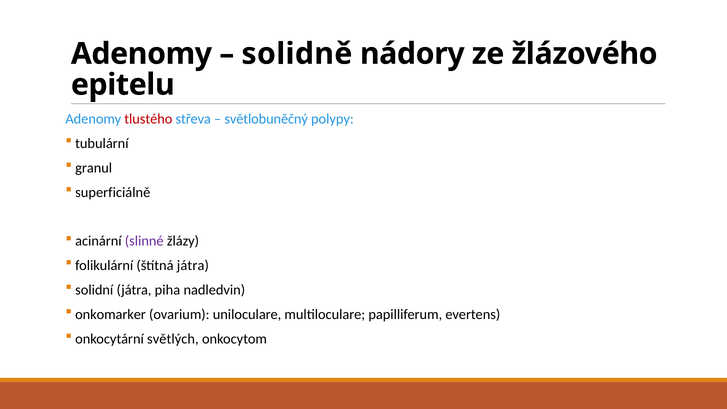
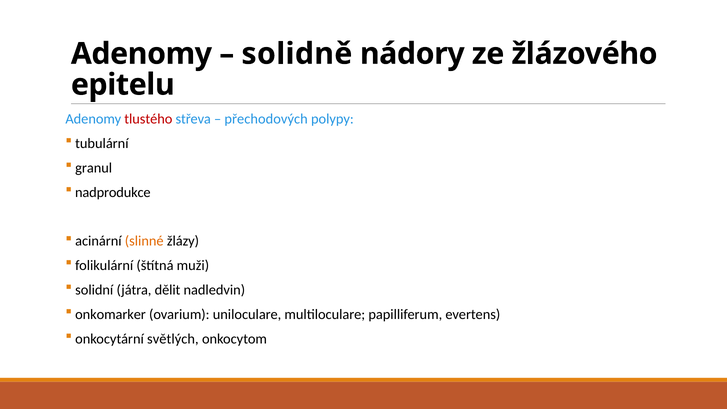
světlobuněčný: světlobuněčný -> přechodových (266, 119)
superficiálně: superficiálně -> nadprodukce (113, 192)
slinné colour: purple -> orange (144, 241)
štítná játra: játra -> muži (193, 266)
piha: piha -> dělit (168, 290)
